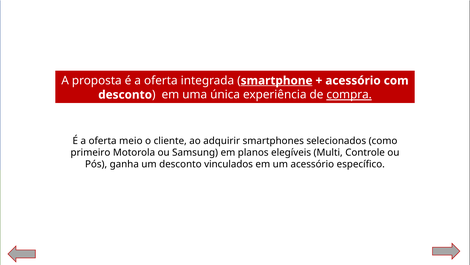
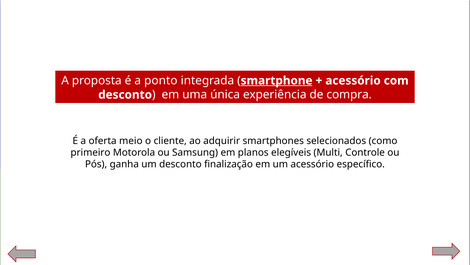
proposta é a oferta: oferta -> ponto (161, 80)
compra underline: present -> none (349, 95)
vinculados: vinculados -> finalização (229, 164)
